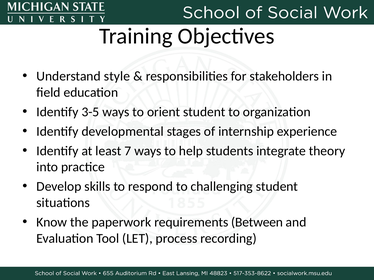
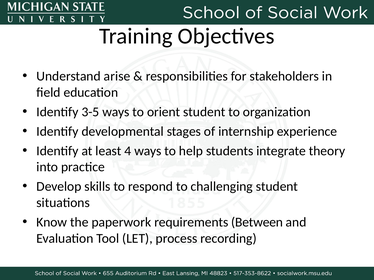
style: style -> arise (117, 76)
7: 7 -> 4 (128, 151)
